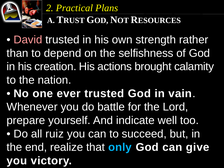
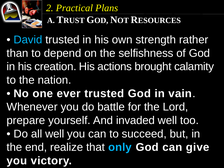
David colour: pink -> light blue (28, 40)
indicate: indicate -> invaded (135, 120)
all ruiz: ruiz -> well (55, 134)
